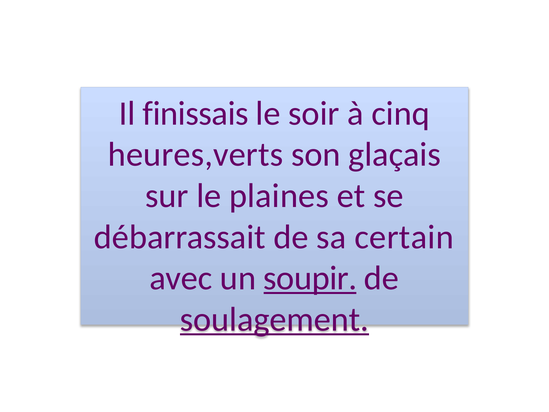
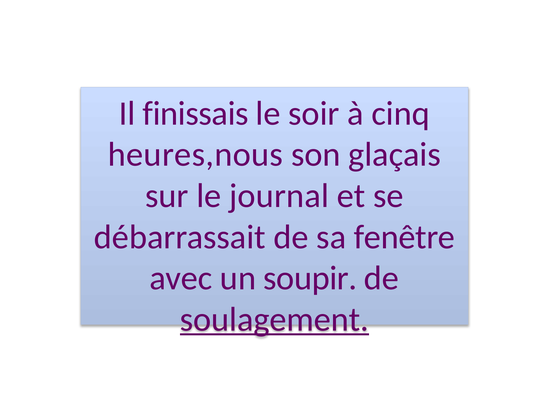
heures,verts: heures,verts -> heures,nous (195, 155)
plaines: plaines -> journal (279, 196)
certain: certain -> fenêtre (404, 237)
soupir underline: present -> none (310, 278)
